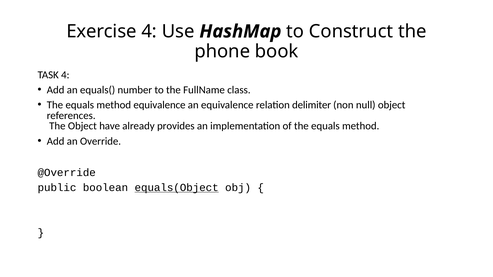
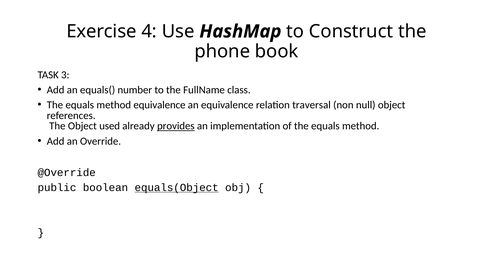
TASK 4: 4 -> 3 (65, 75)
delimiter: delimiter -> traversal (312, 105)
have: have -> used (110, 126)
provides underline: none -> present (176, 126)
